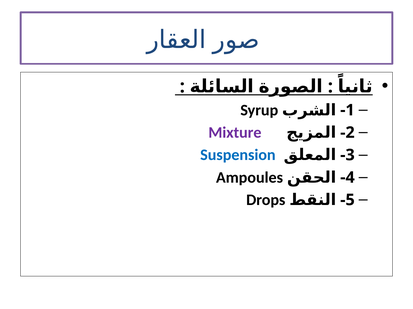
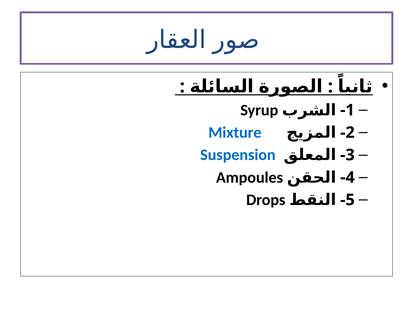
Mixture colour: purple -> blue (235, 133)
